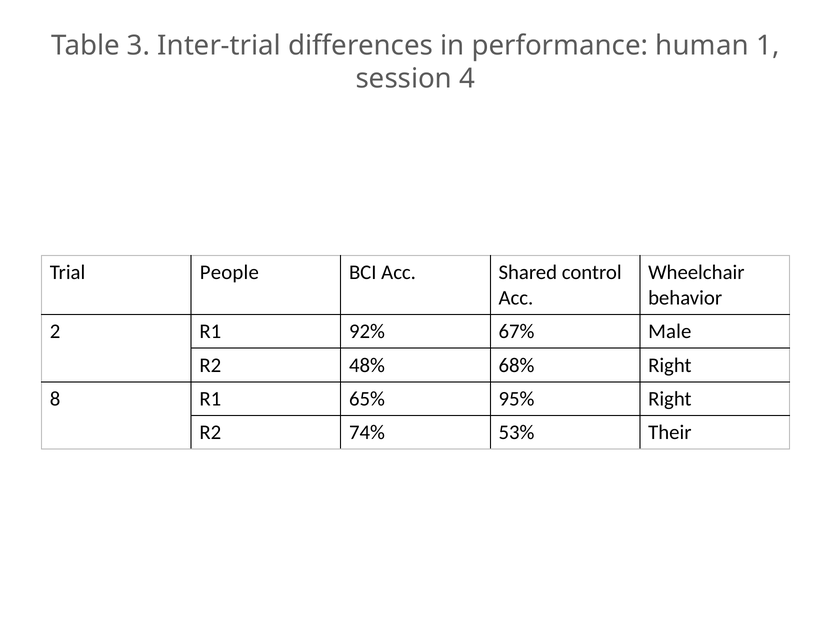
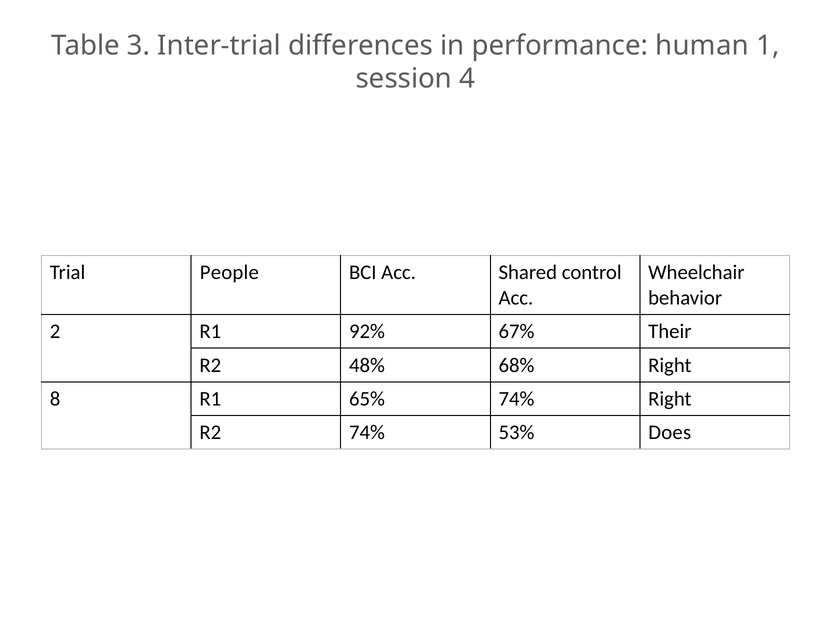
Male: Male -> Their (670, 332)
65% 95%: 95% -> 74% (517, 399)
Their: Their -> Does (670, 433)
